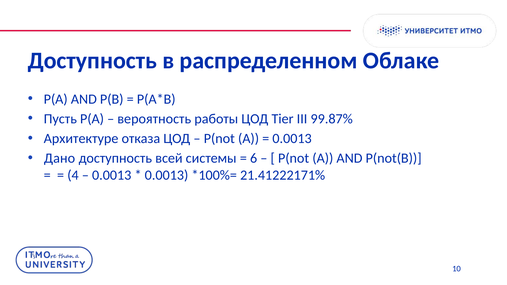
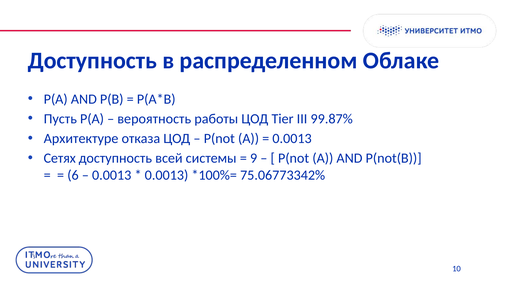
Дано: Дано -> Сетях (60, 158)
6: 6 -> 9 (254, 158)
4: 4 -> 6 (73, 175)
21.41222171%: 21.41222171% -> 75.06773342% (283, 175)
